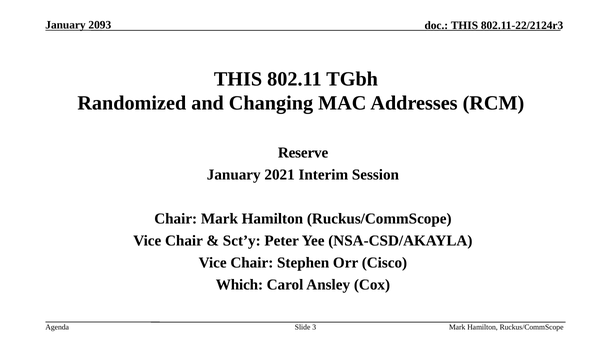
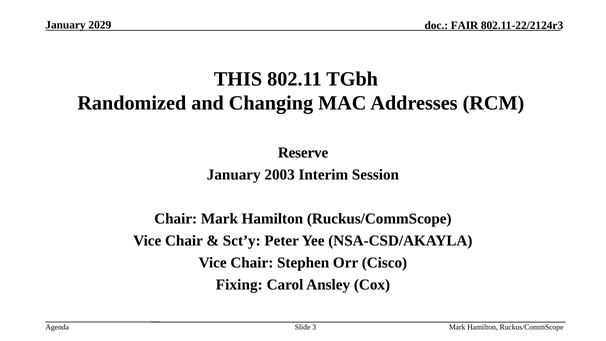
2093: 2093 -> 2029 (100, 25)
THIS: THIS -> FAIR (465, 25)
2021: 2021 -> 2003 (280, 175)
Which: Which -> Fixing (239, 284)
